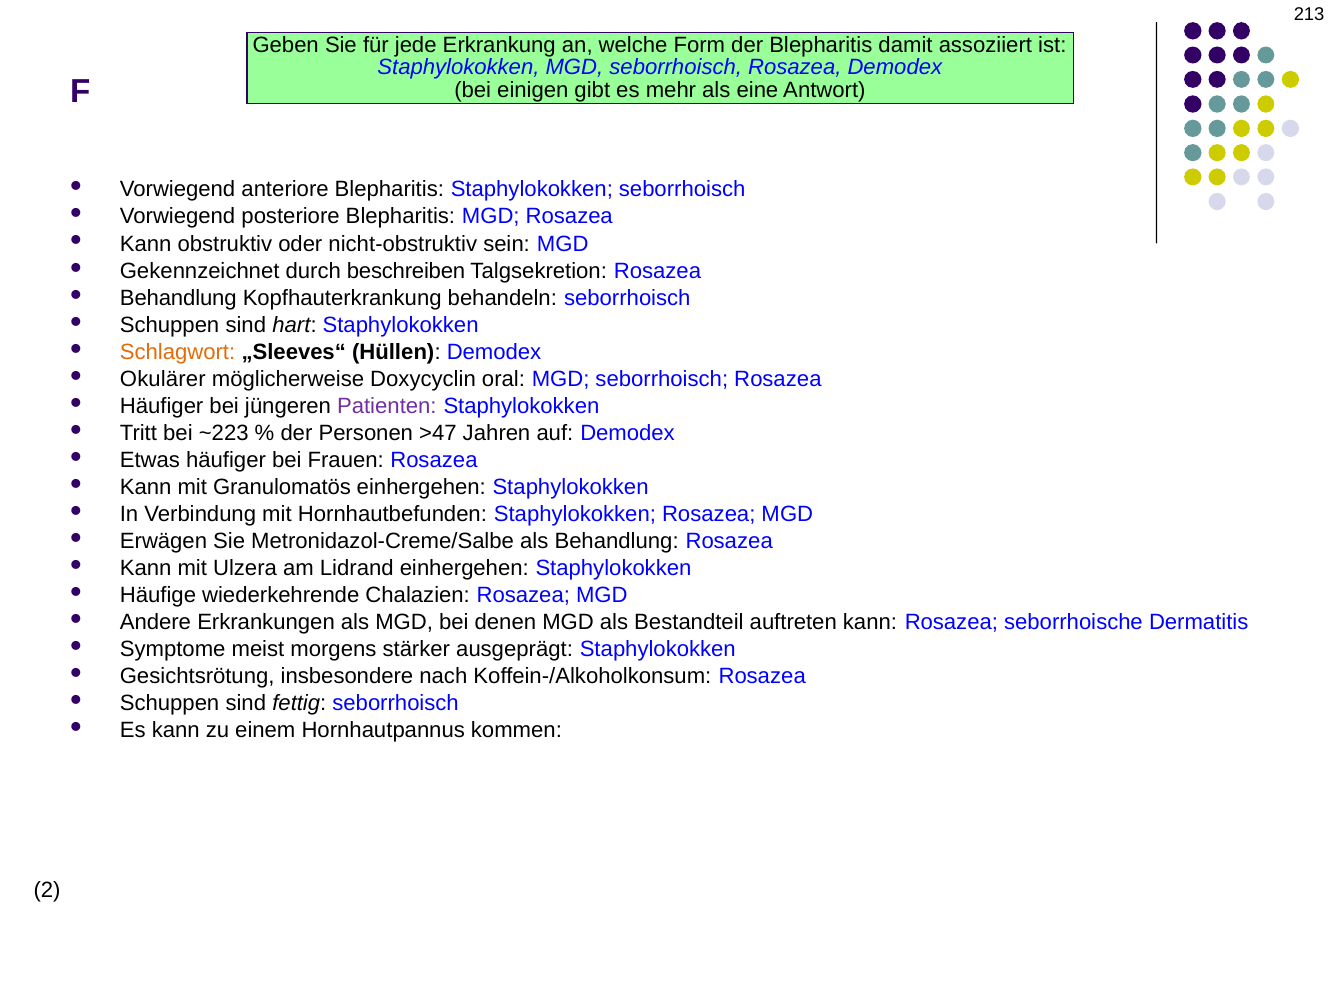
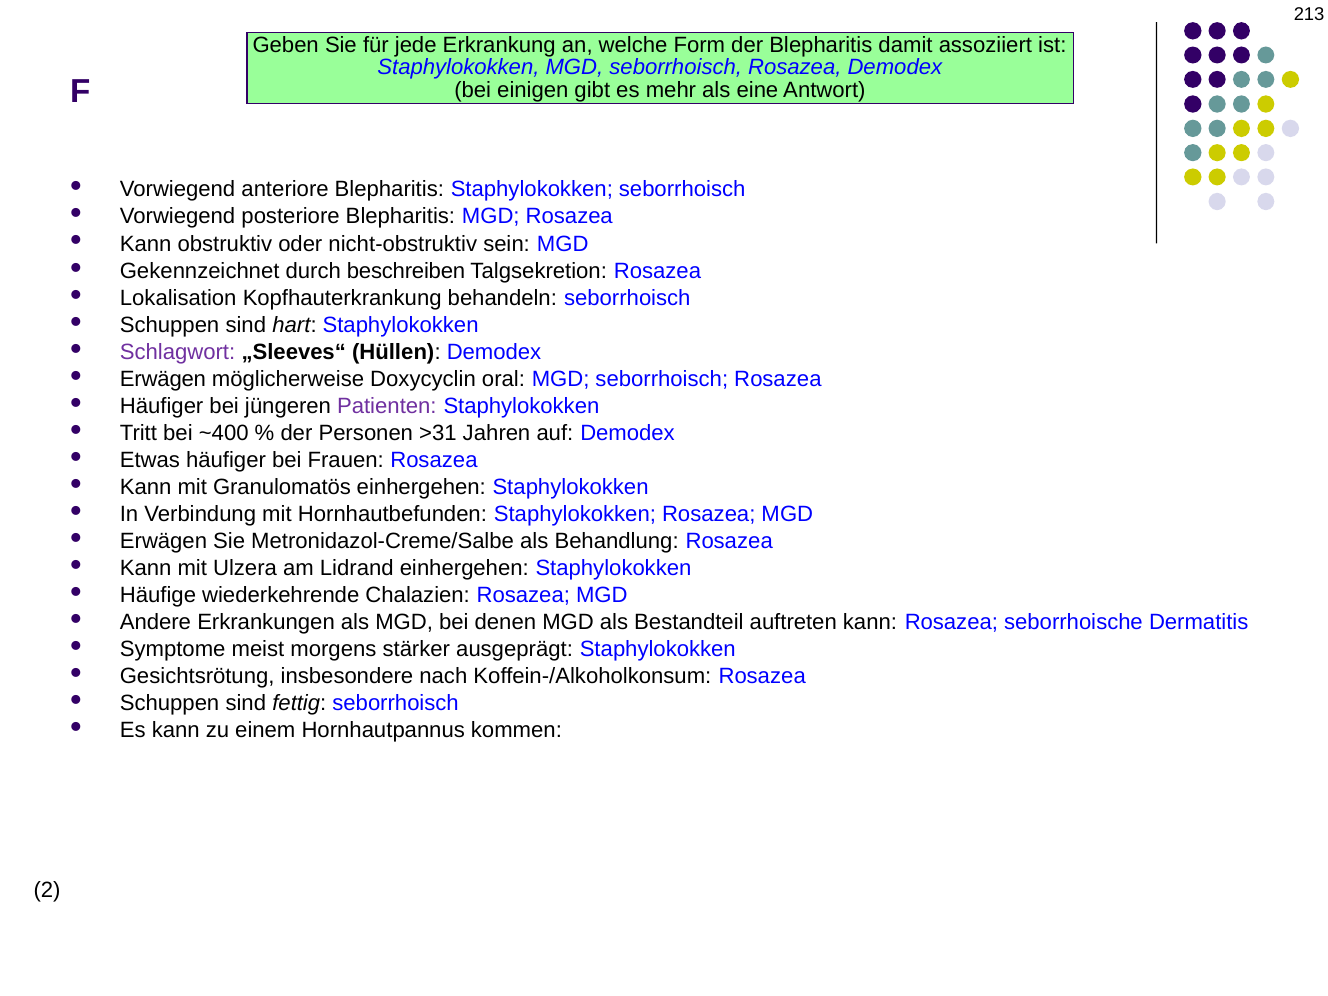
Behandlung: Behandlung -> Lokalisation (178, 298)
Schlagwort colour: orange -> purple (178, 352)
Okulärer: Okulärer -> Erwägen (163, 379)
~223: ~223 -> ~400 (224, 433)
>47: >47 -> >31 (438, 433)
